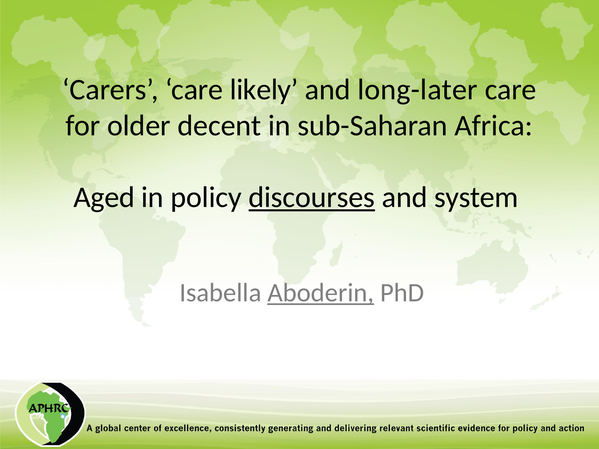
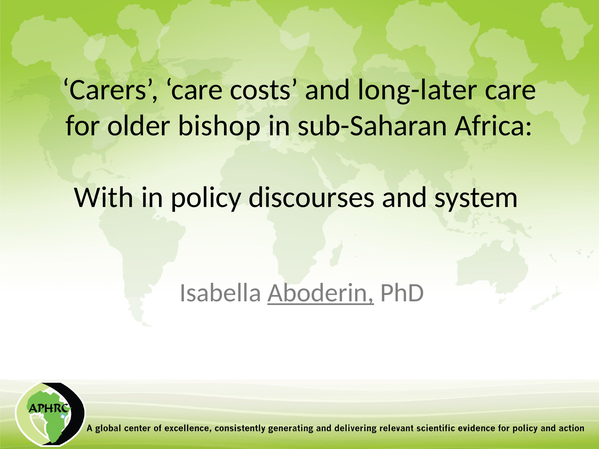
likely: likely -> costs (264, 90)
decent: decent -> bishop (219, 126)
Aged: Aged -> With (104, 198)
discourses underline: present -> none (312, 198)
